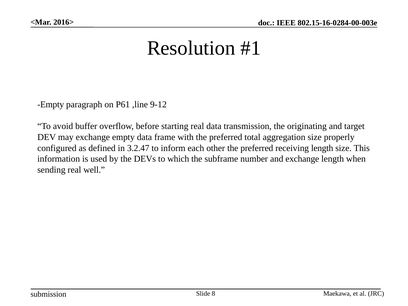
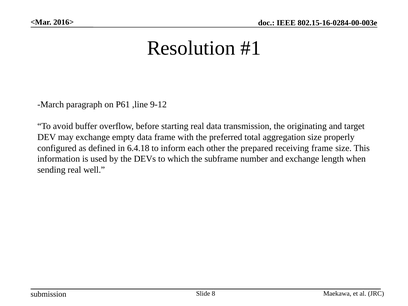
Empty: Empty -> March (51, 105)
3.2.47: 3.2.47 -> 6.4.18 (138, 148)
other the preferred: preferred -> prepared (257, 148)
receiving length: length -> frame (322, 148)
